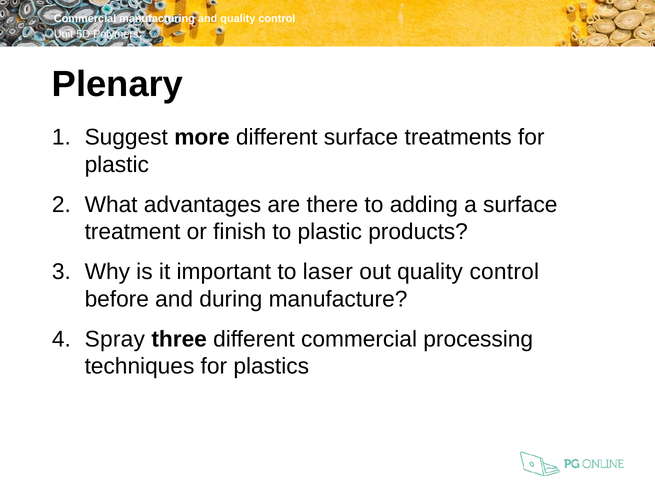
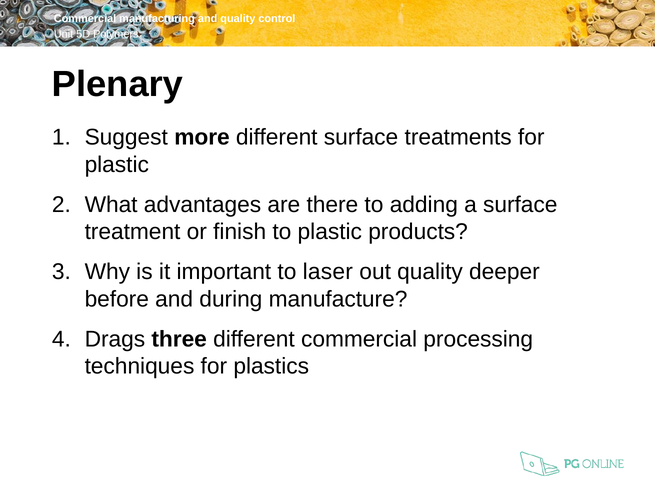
out quality control: control -> deeper (504, 272)
Spray: Spray -> Drags (115, 339)
